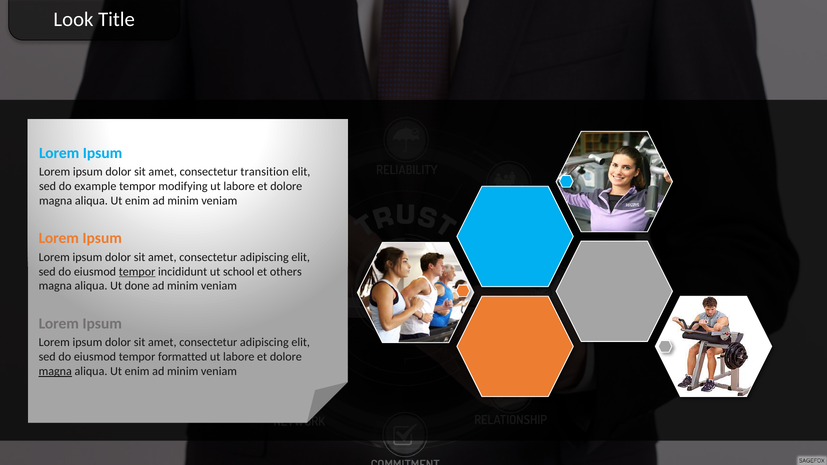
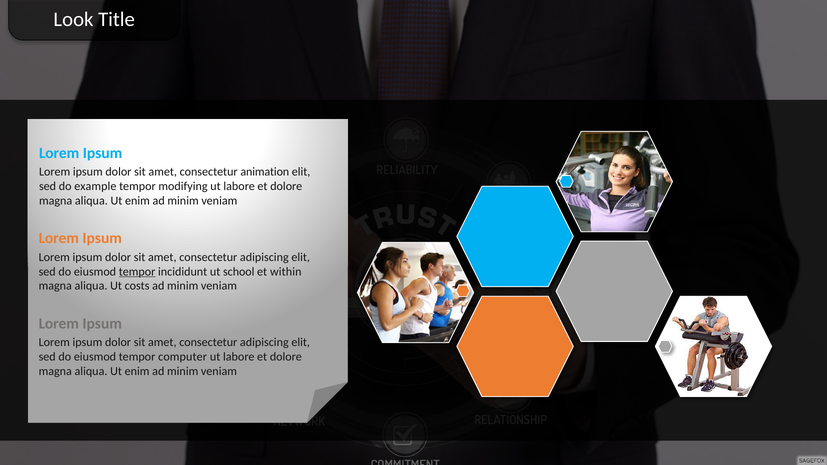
transition: transition -> animation (265, 172)
others: others -> within (286, 272)
done: done -> costs (137, 286)
formatted: formatted -> computer (183, 357)
magna underline: present -> none (55, 371)
